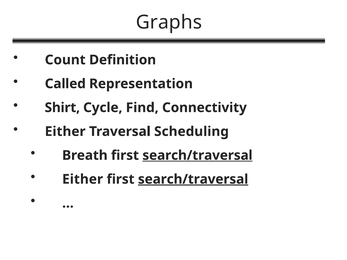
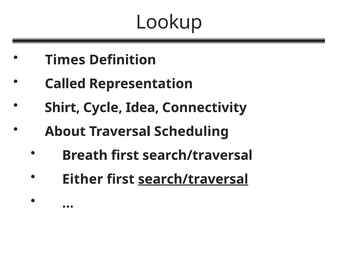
Graphs: Graphs -> Lookup (169, 22)
Count: Count -> Times (65, 60)
Find: Find -> Idea (142, 108)
Either: Either -> About (65, 132)
search/traversal underline: present -> none (198, 156)
